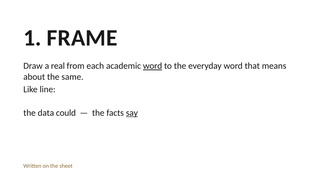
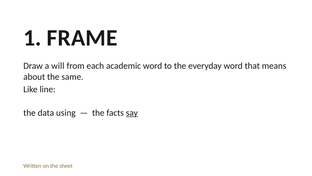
real: real -> will (58, 66)
word underline: present -> none (153, 66)
could: could -> using (66, 113)
